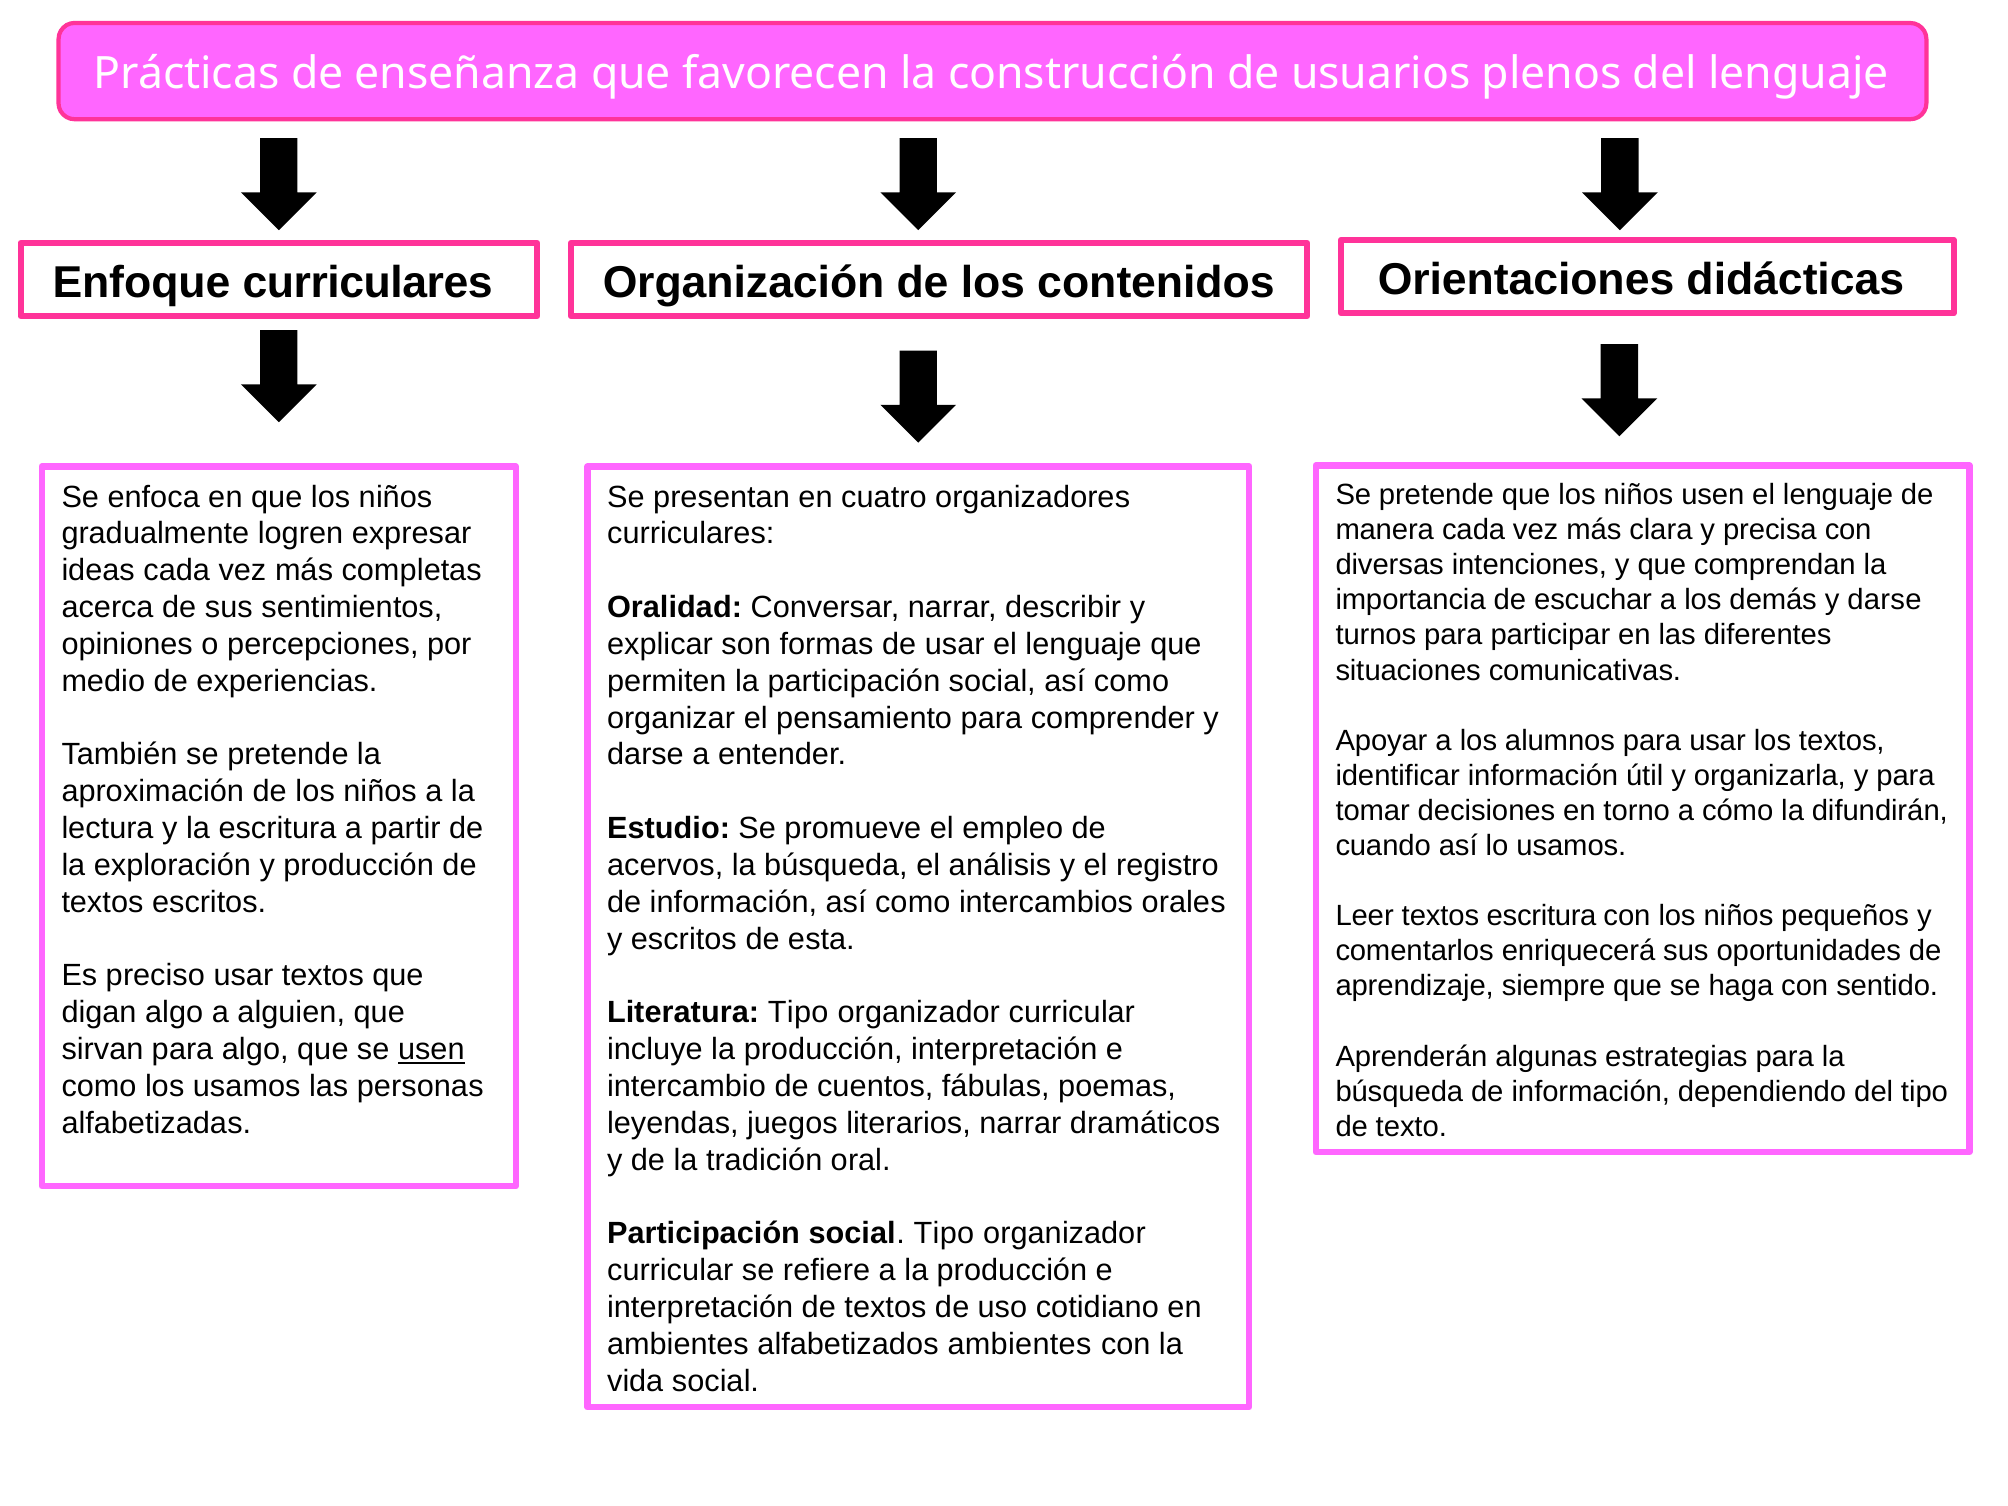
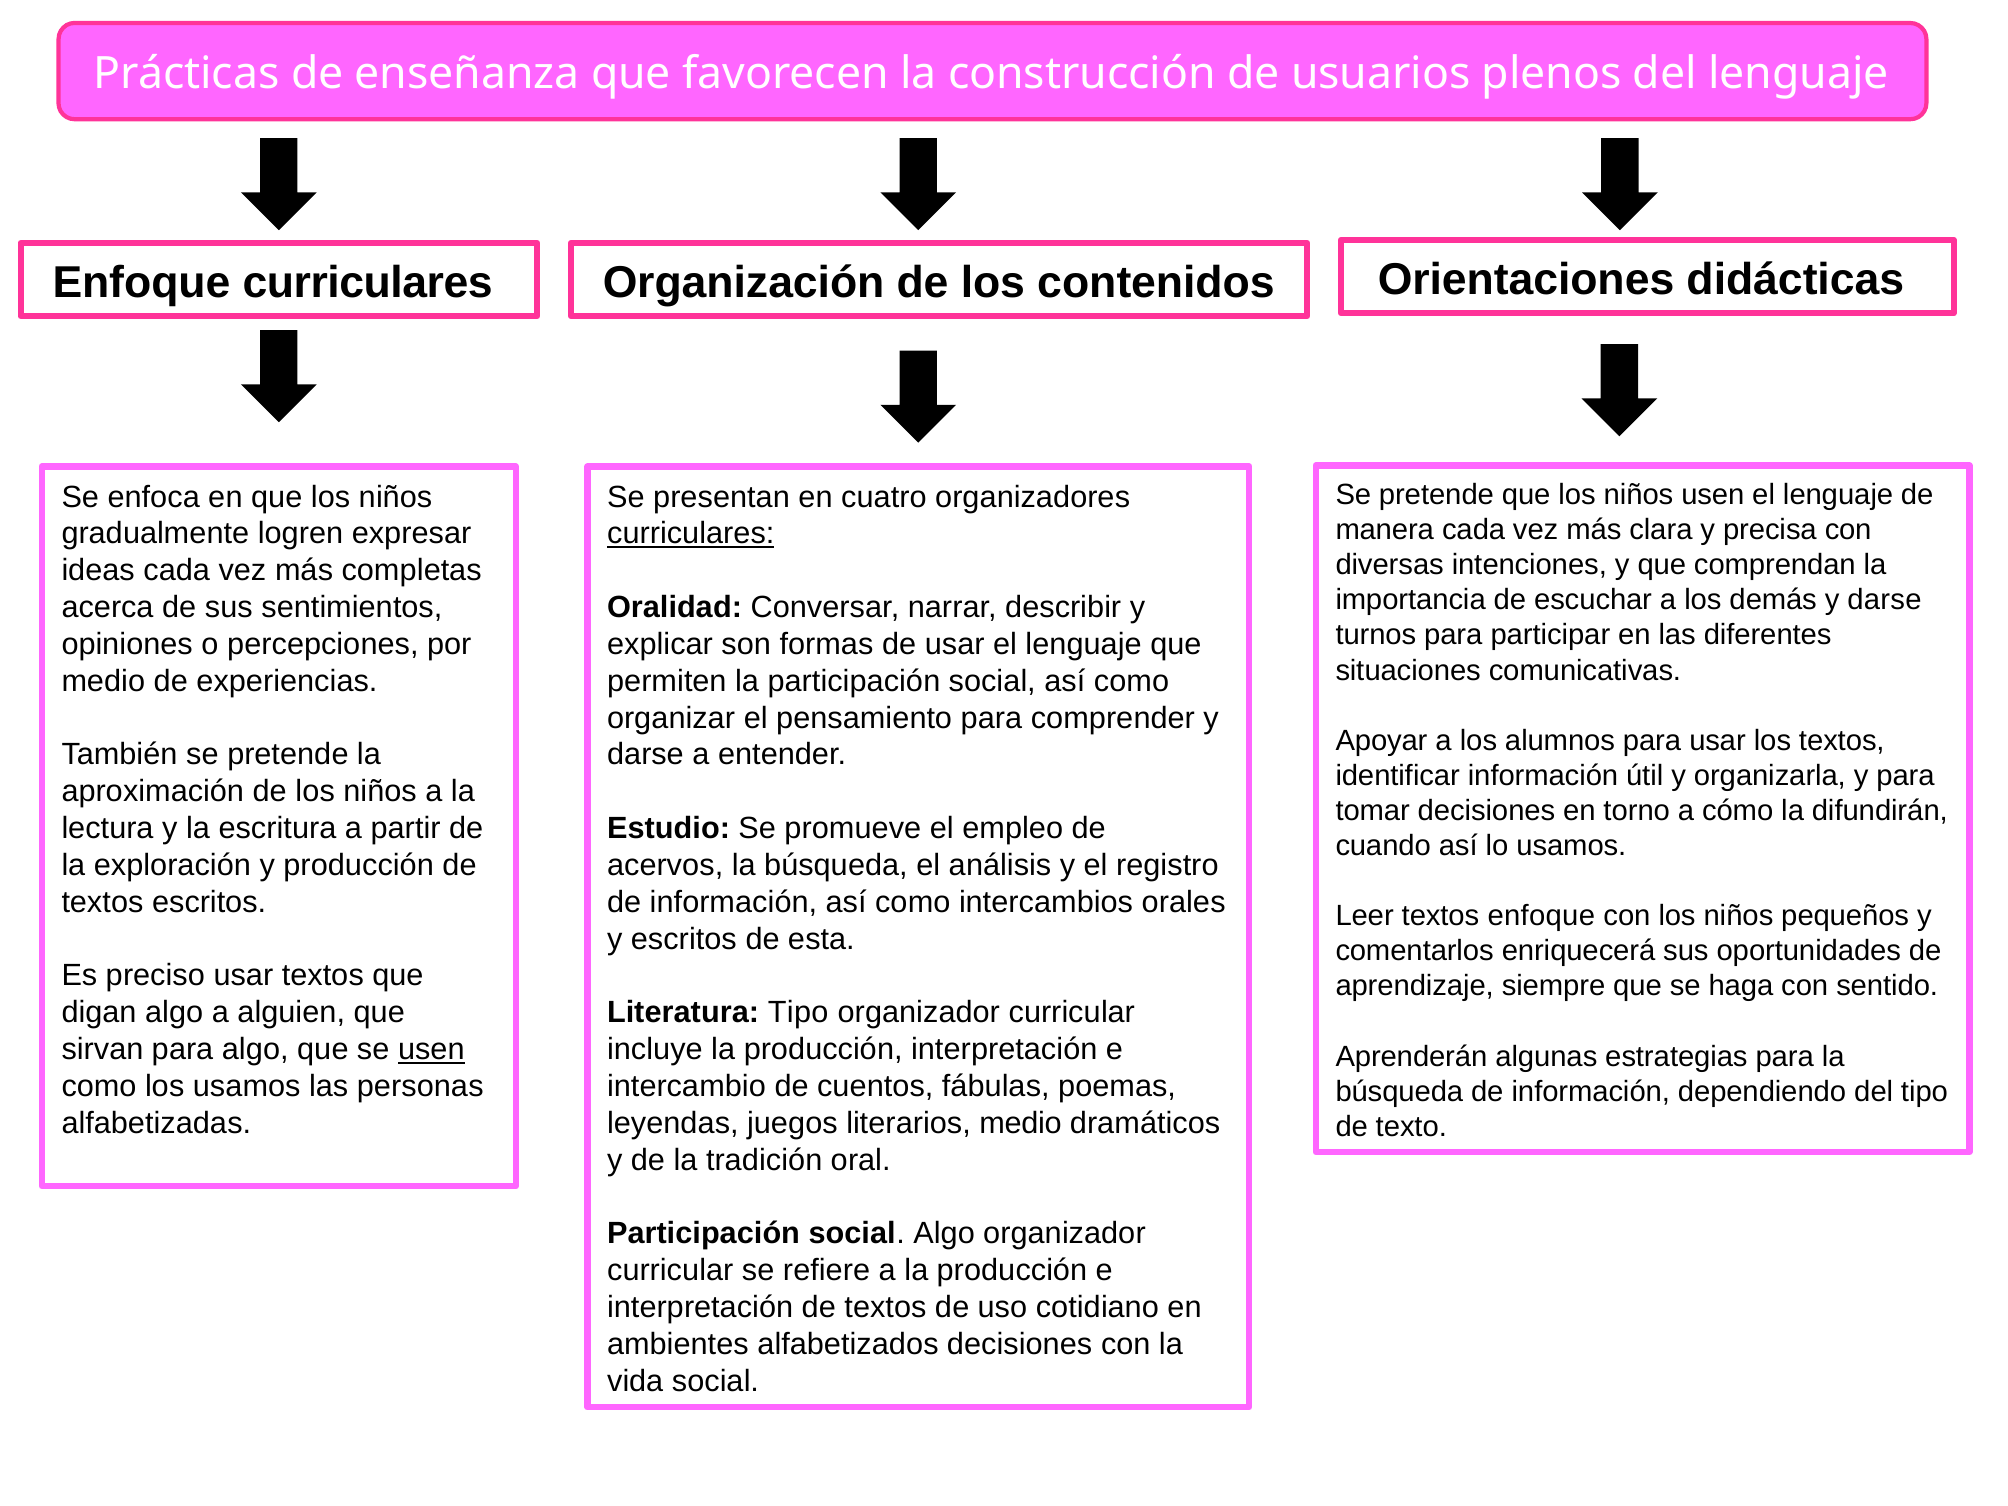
curriculares underline: none -> present (691, 534)
textos escritura: escritura -> enfoque (1541, 916)
literarios narrar: narrar -> medio (1021, 1123)
social Tipo: Tipo -> Algo (944, 1234)
alfabetizados ambientes: ambientes -> decisiones (1020, 1344)
